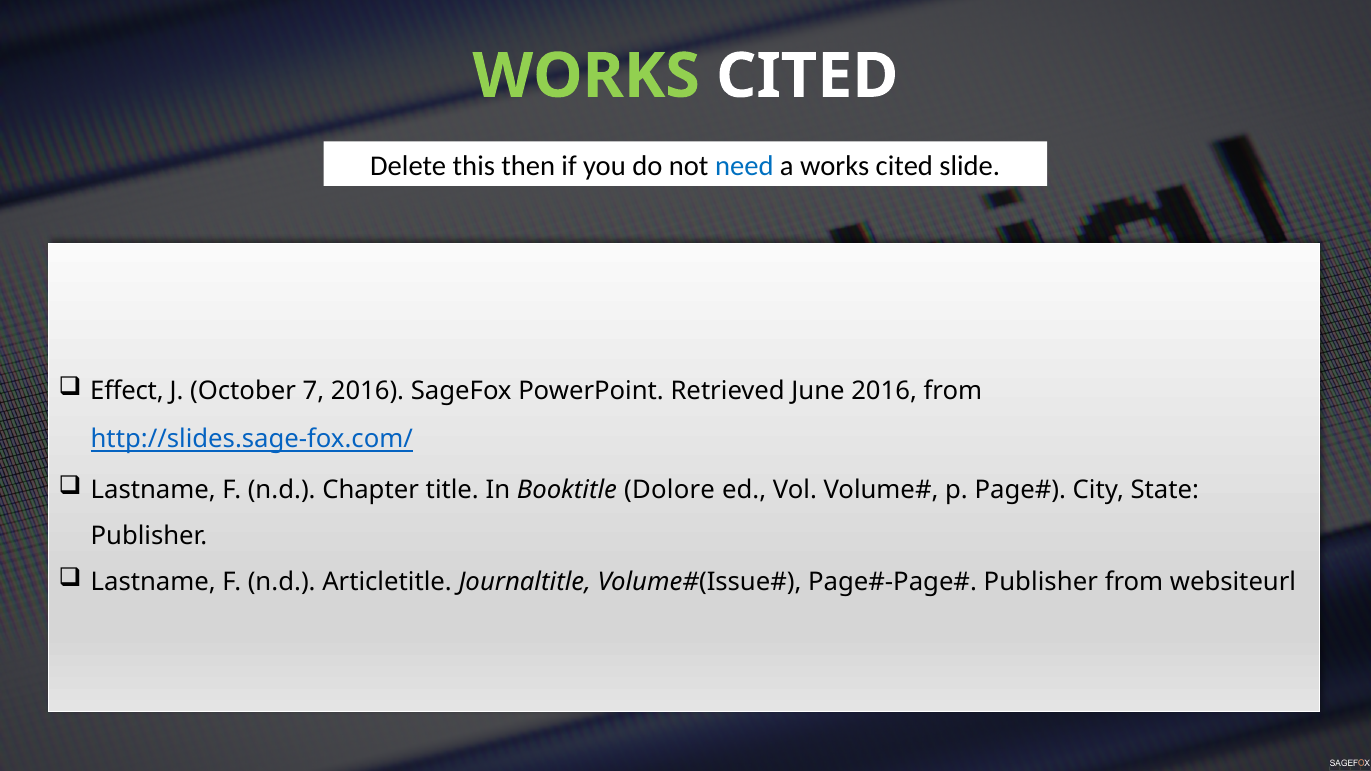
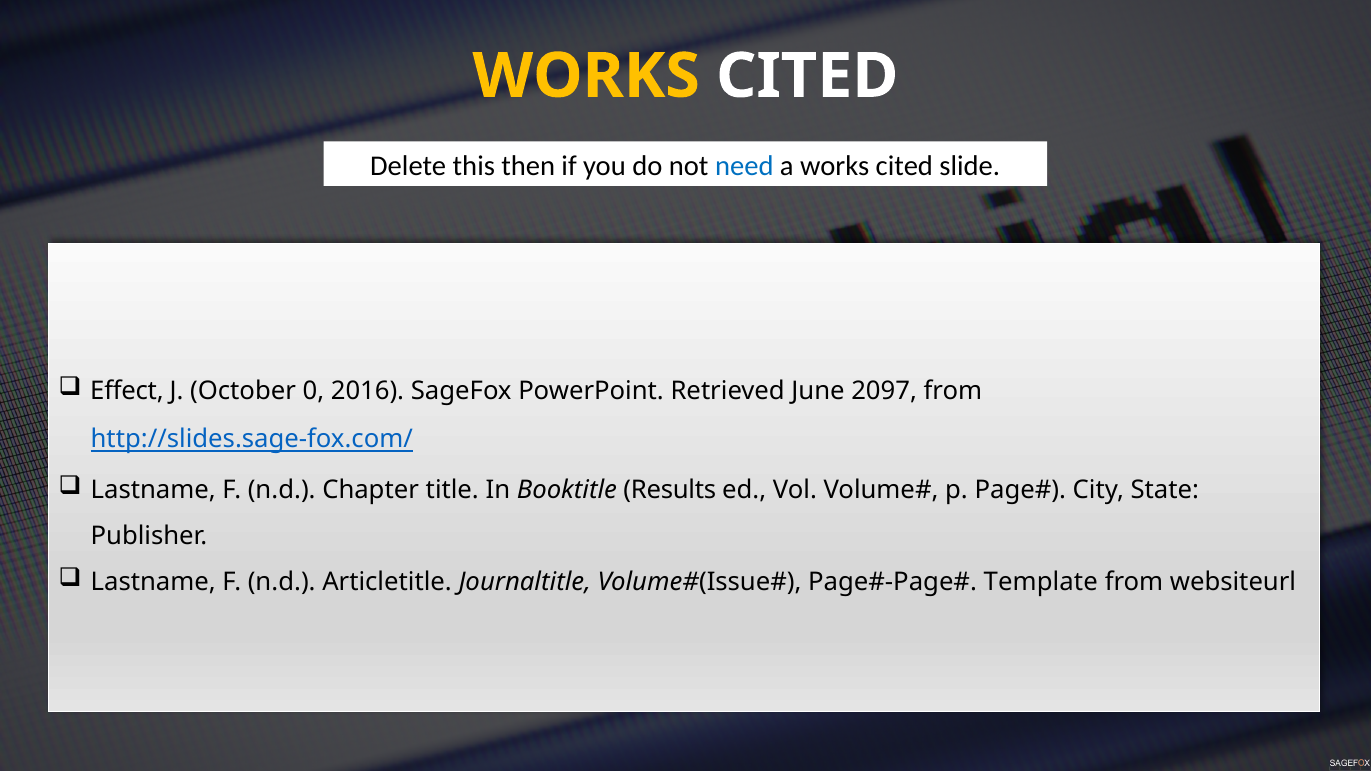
WORKS colour: light green -> yellow (586, 76)
7: 7 -> 0 (313, 391)
June 2016: 2016 -> 2097 (884, 391)
Dolore: Dolore -> Results (670, 490)
Publisher: Publisher -> Template (1041, 583)
